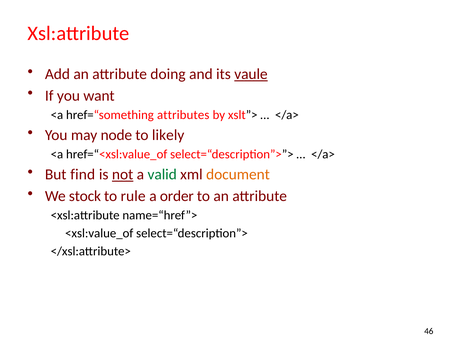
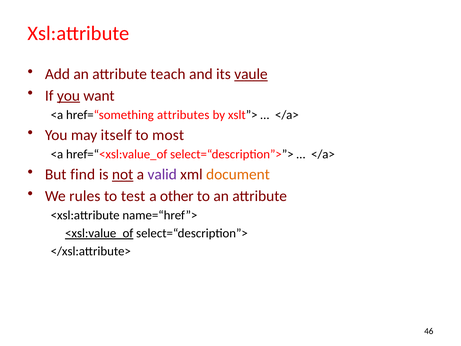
doing: doing -> teach (168, 74)
you underline: none -> present (68, 96)
node: node -> itself (116, 135)
likely: likely -> most (168, 135)
valid colour: green -> purple (162, 174)
stock: stock -> rules (85, 196)
rule: rule -> test (133, 196)
order: order -> other (177, 196)
<xsl:value_of underline: none -> present (99, 233)
